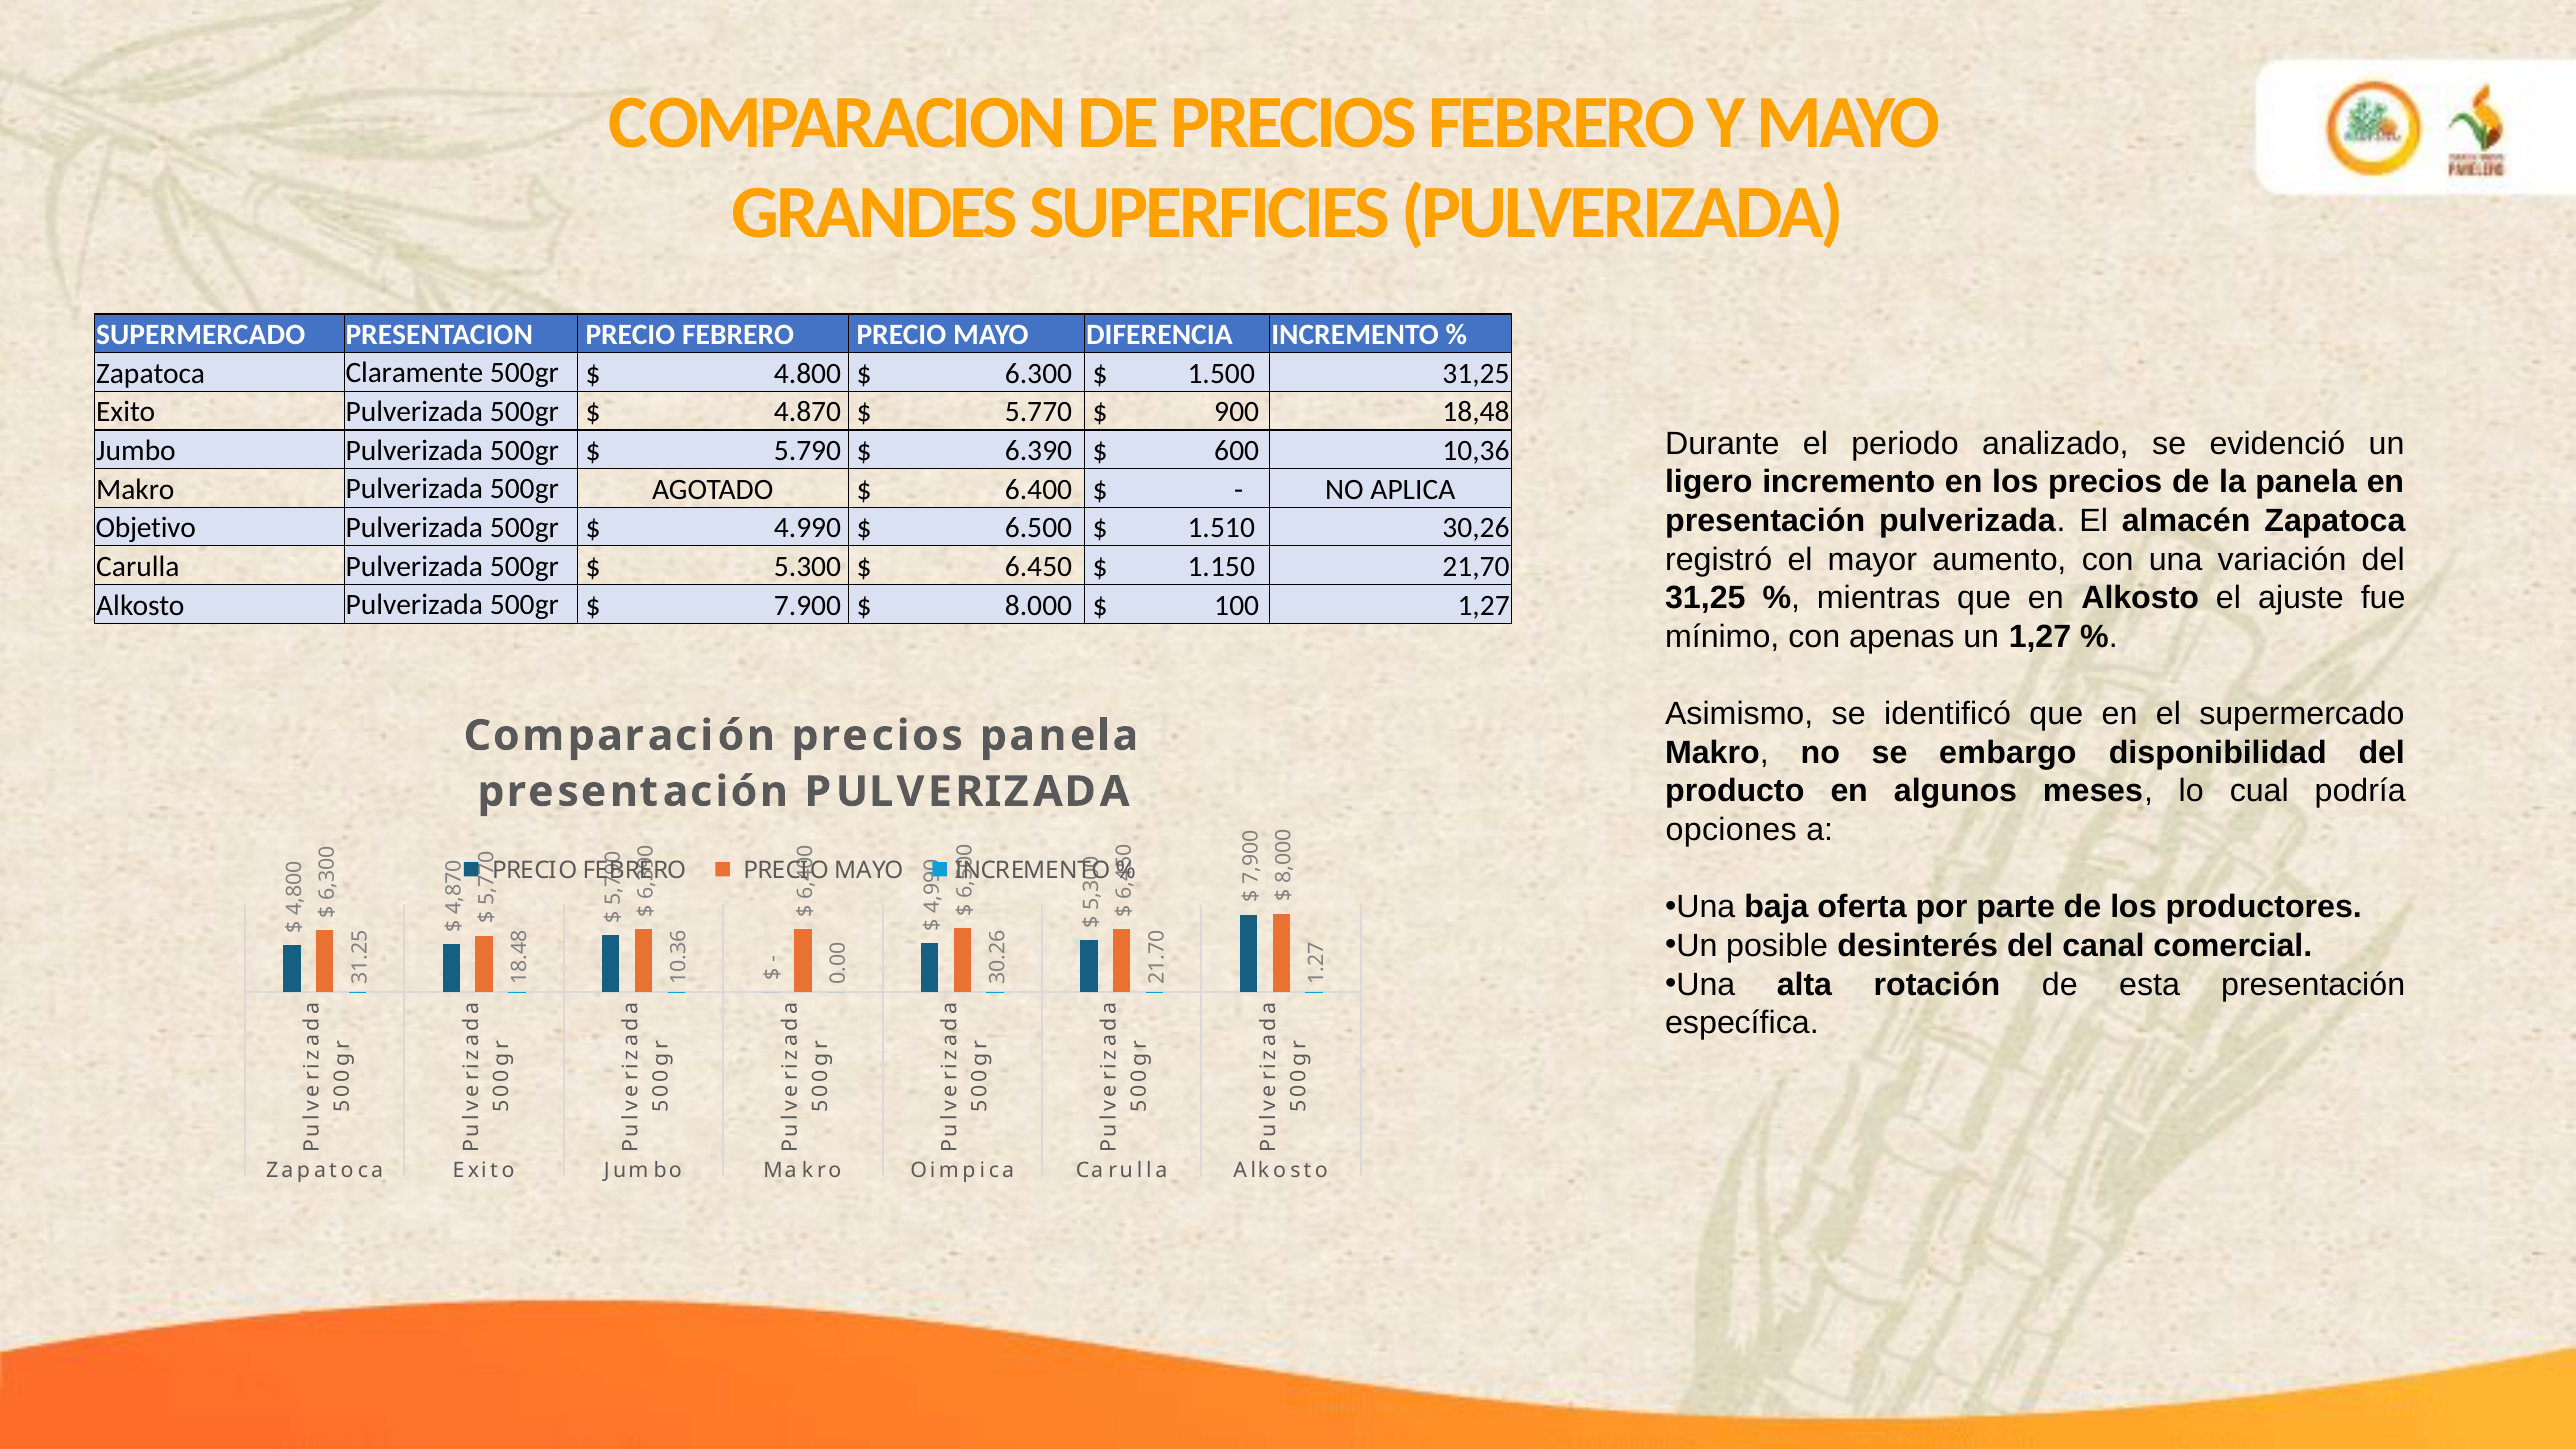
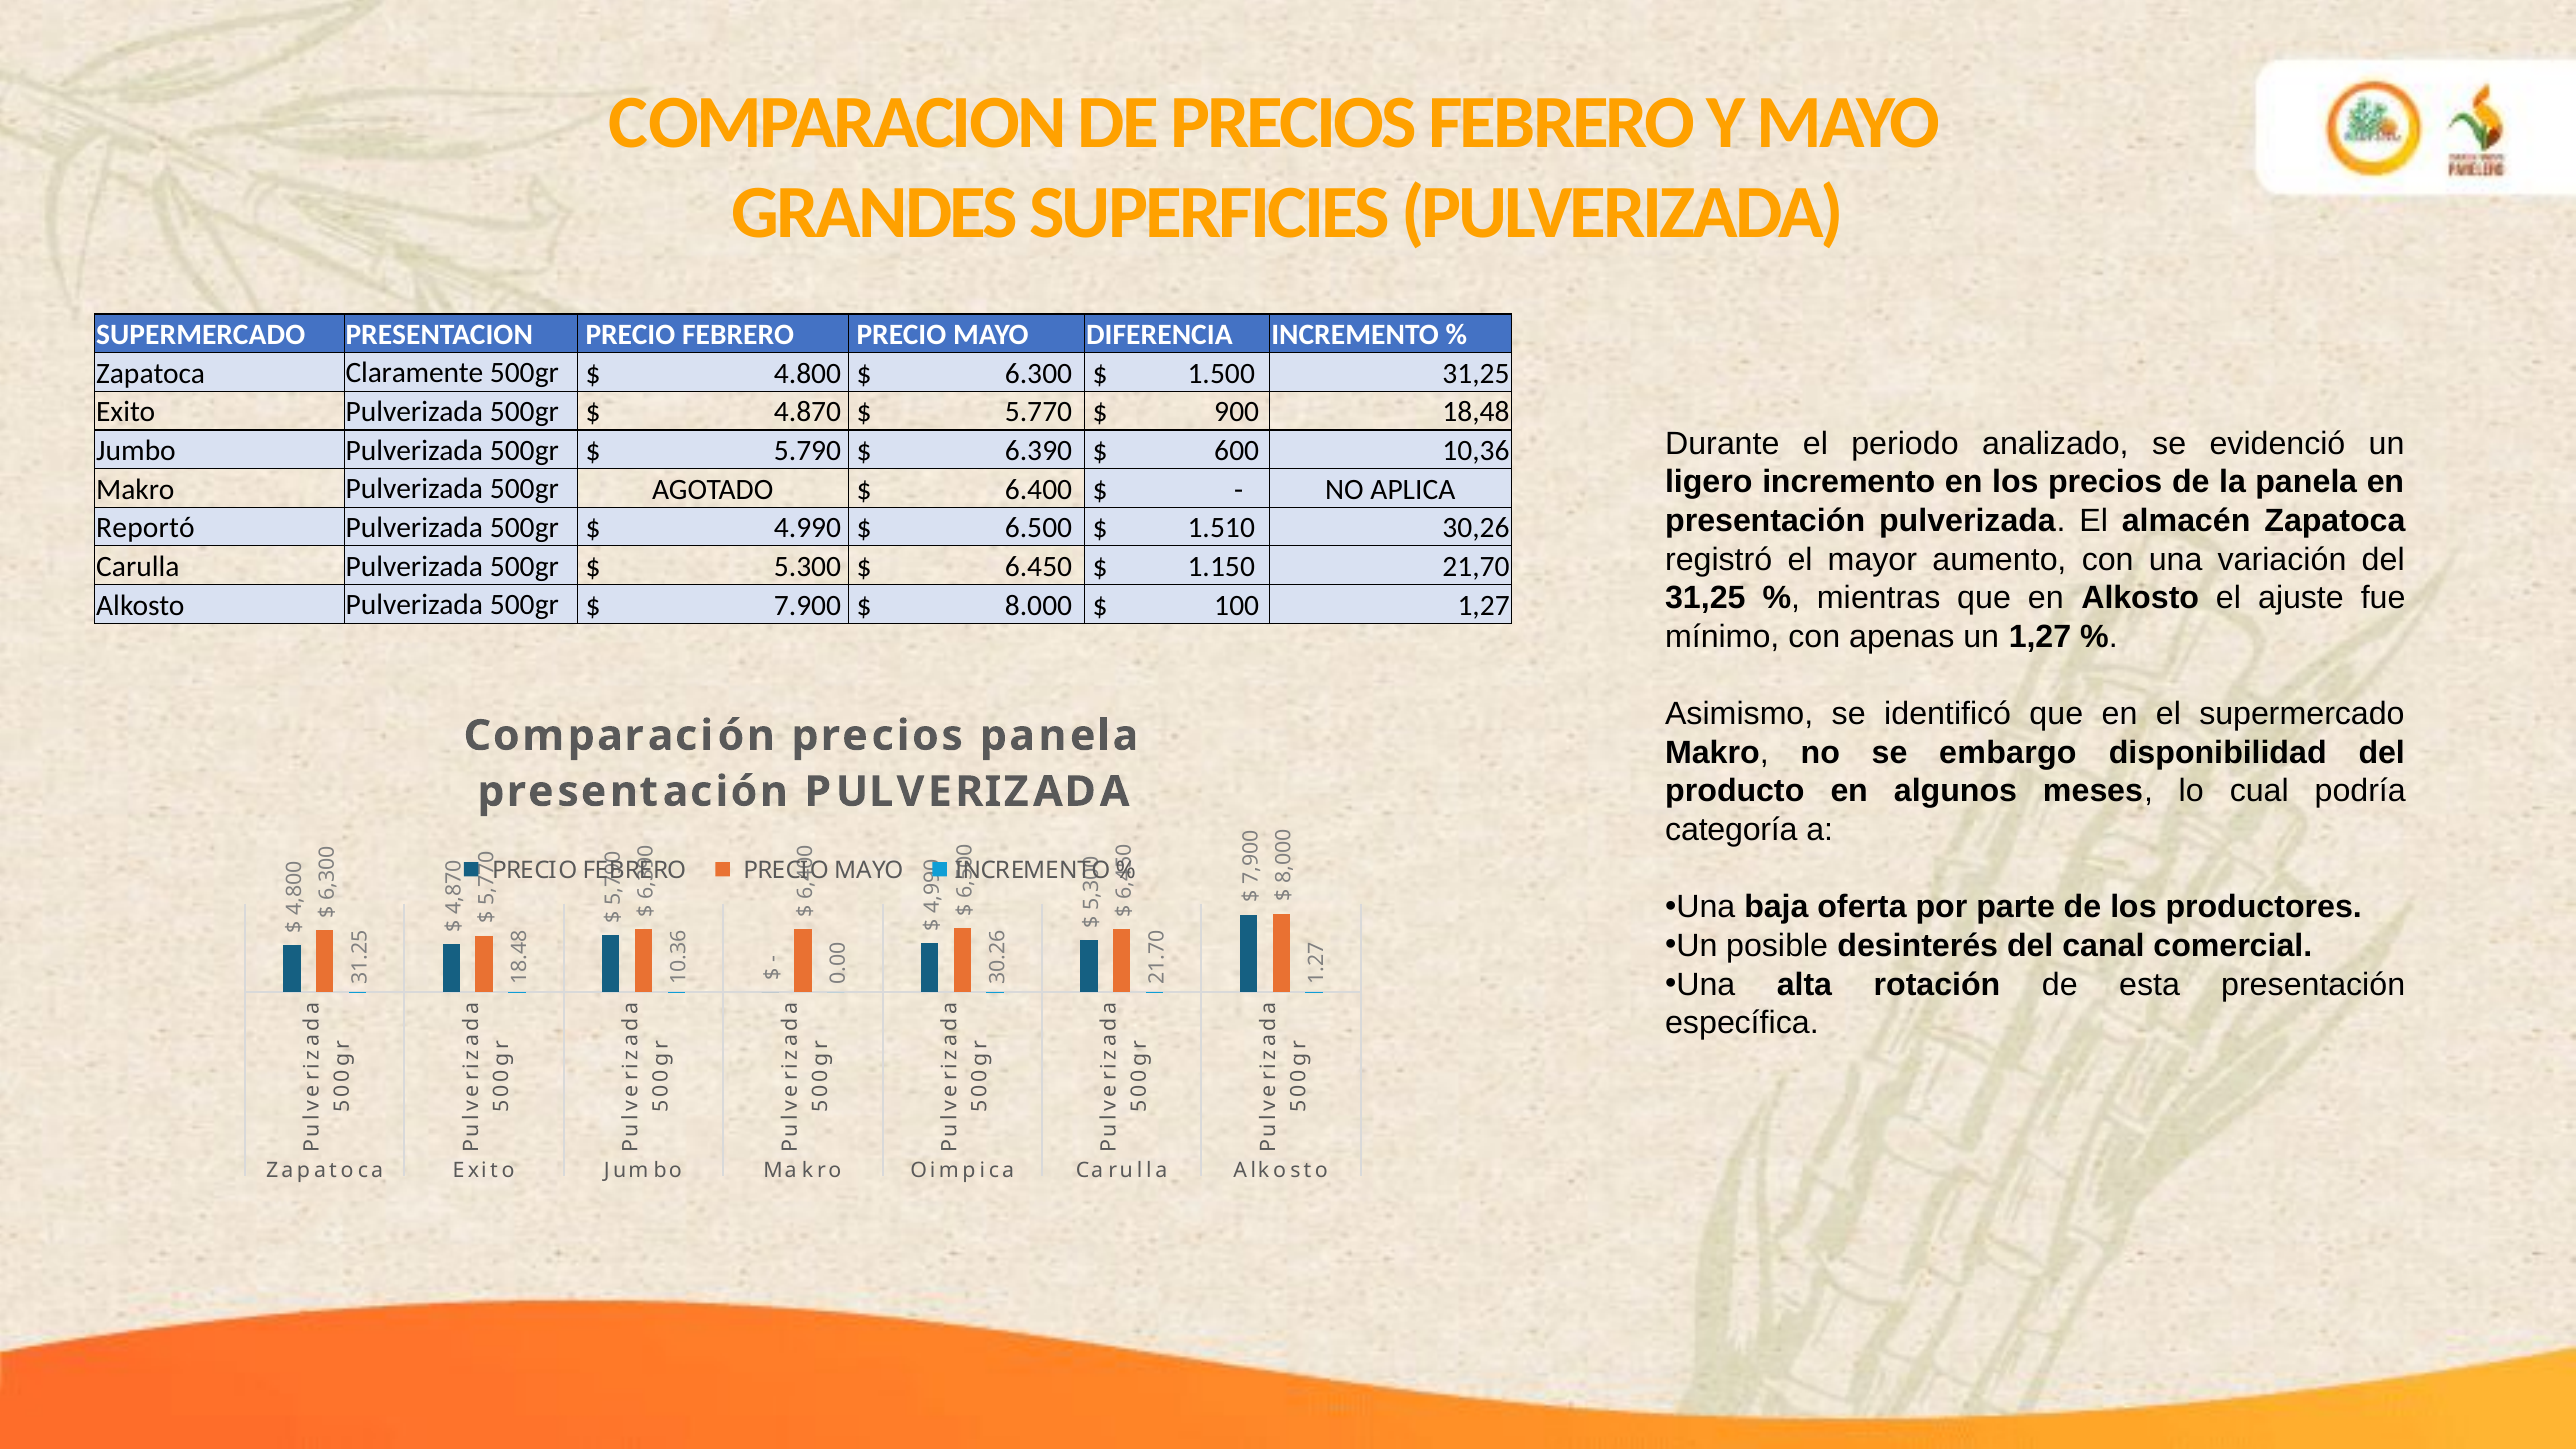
Objetivo: Objetivo -> Reportó (145, 528)
opciones: opciones -> categoría (1731, 830)
